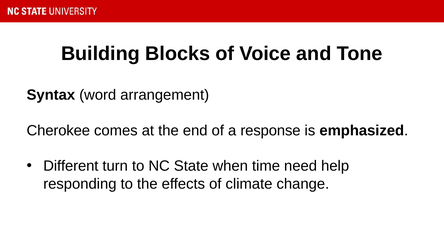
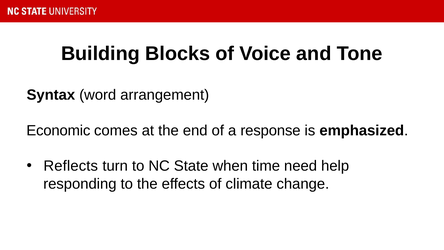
Cherokee: Cherokee -> Economic (58, 130)
Different: Different -> Reflects (71, 166)
